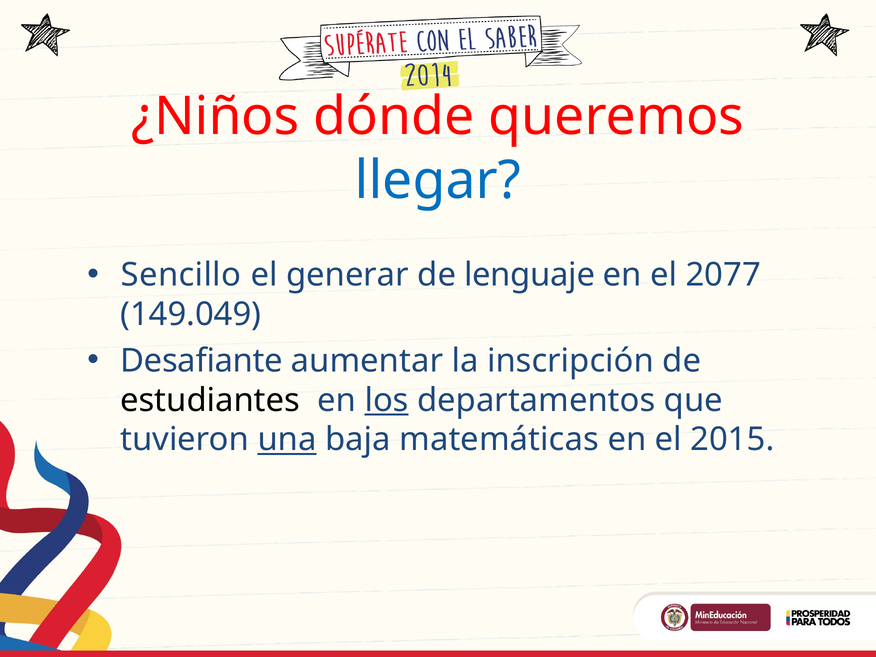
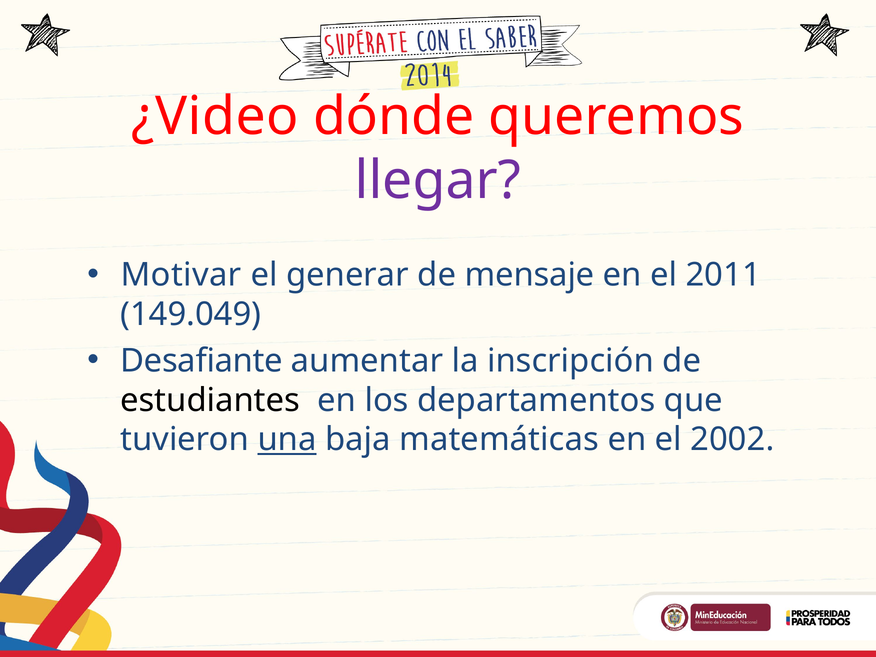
¿Niños: ¿Niños -> ¿Video (215, 116)
llegar colour: blue -> purple (438, 181)
Sencillo: Sencillo -> Motivar (181, 275)
lenguaje: lenguaje -> mensaje (530, 275)
2077: 2077 -> 2011 (723, 275)
los underline: present -> none (387, 400)
2015: 2015 -> 2002 (732, 440)
